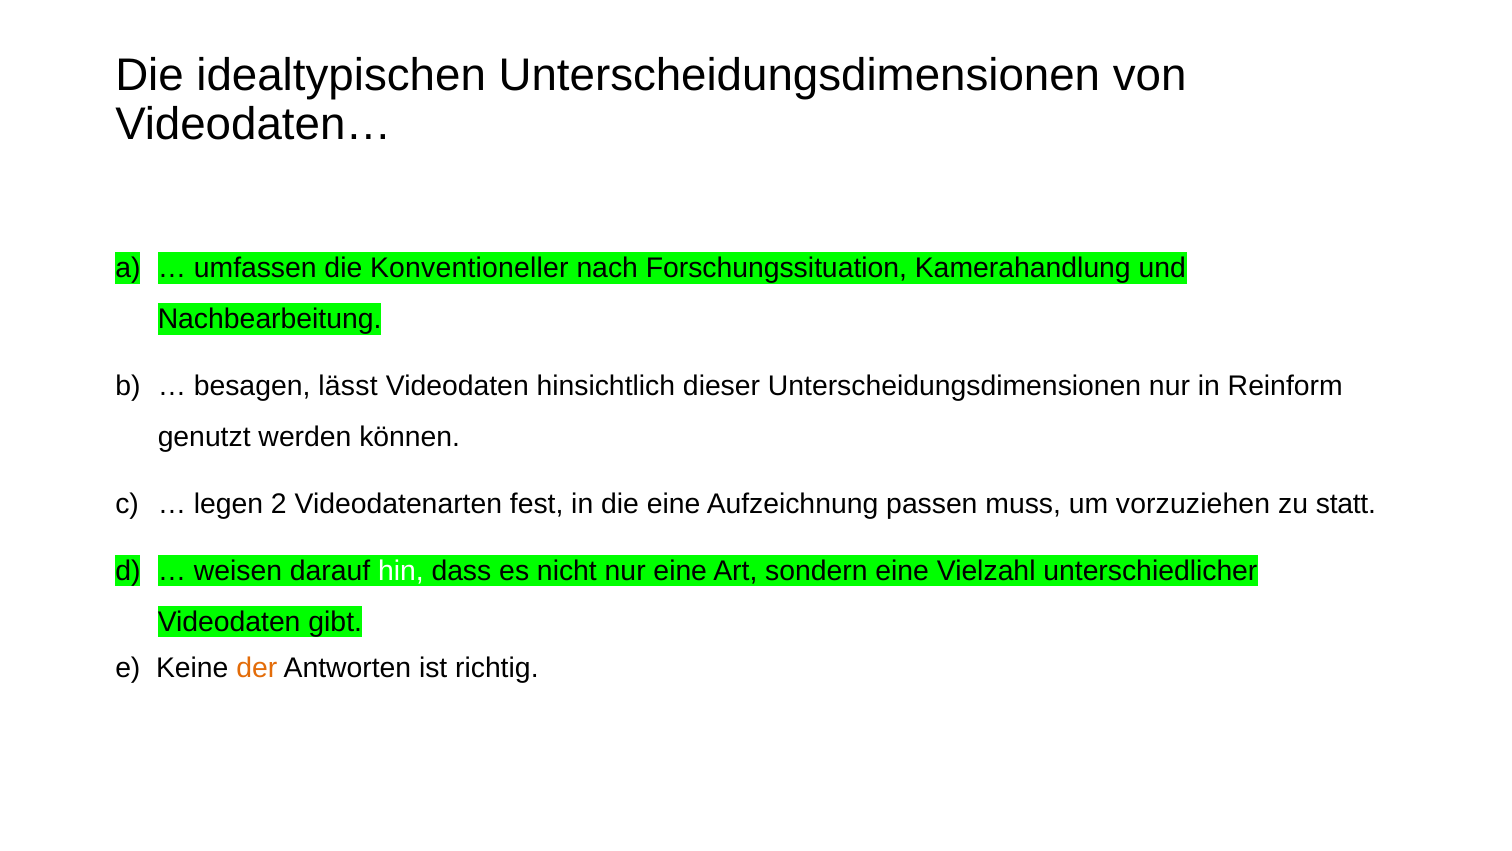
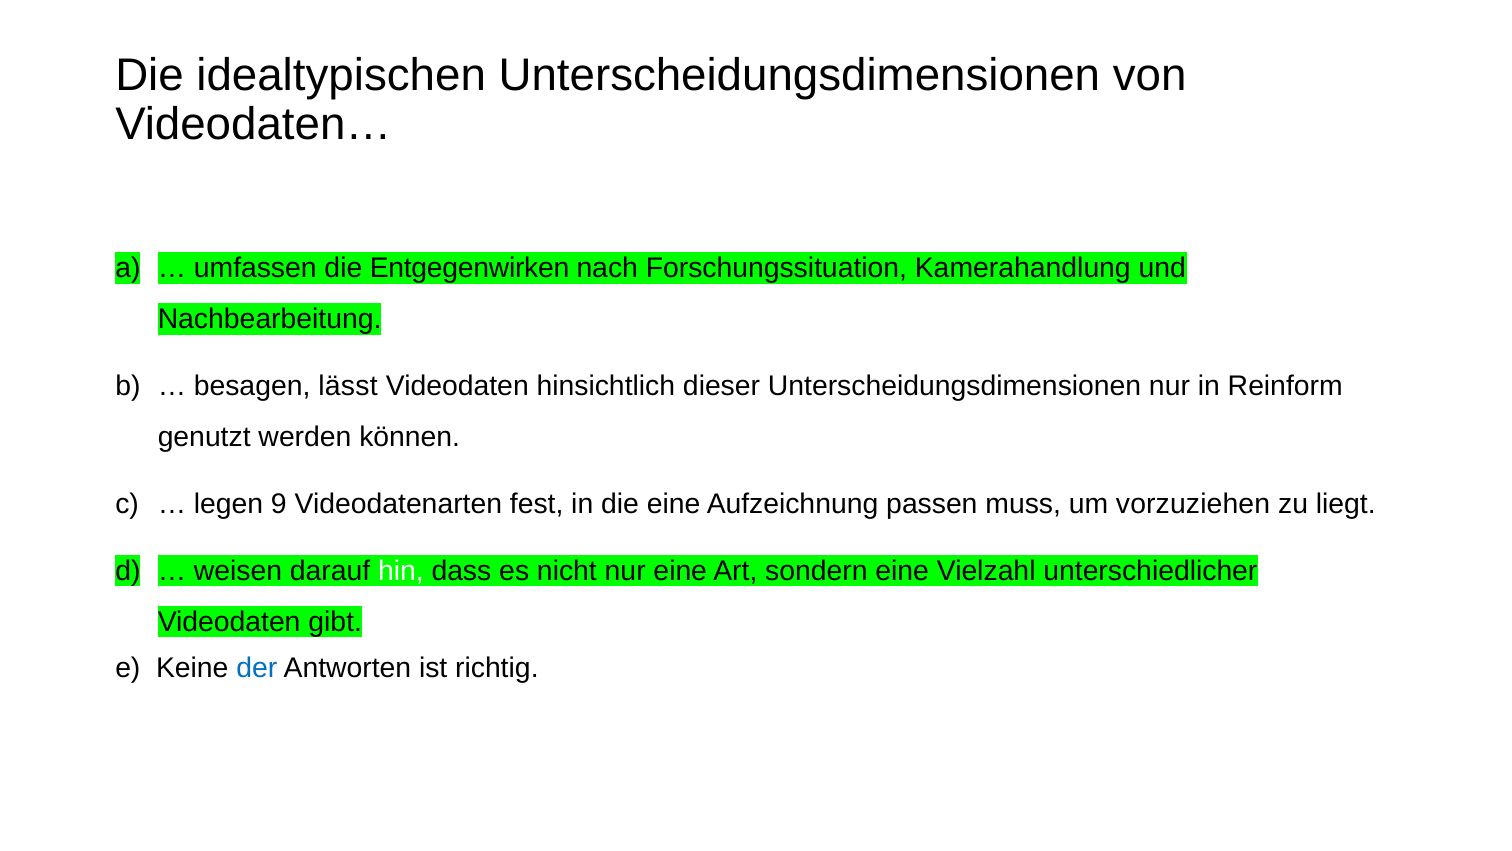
Konventioneller: Konventioneller -> Entgegenwirken (470, 268)
2: 2 -> 9 (279, 504)
statt: statt -> liegt (1346, 504)
der colour: orange -> blue (257, 667)
